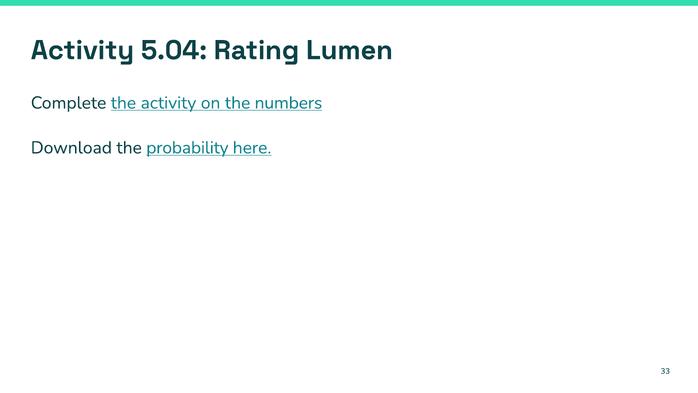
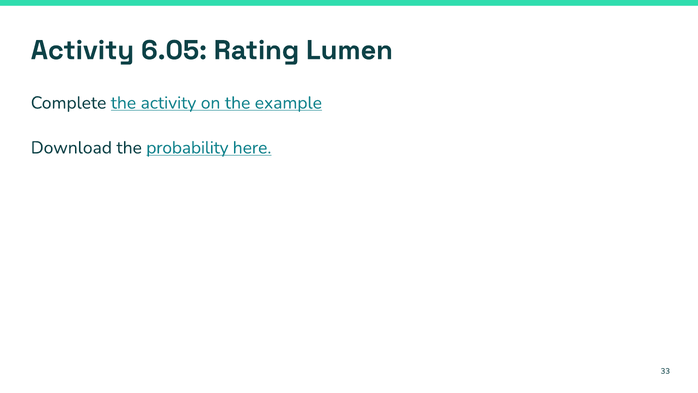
5.04: 5.04 -> 6.05 (174, 50)
numbers: numbers -> example (288, 103)
